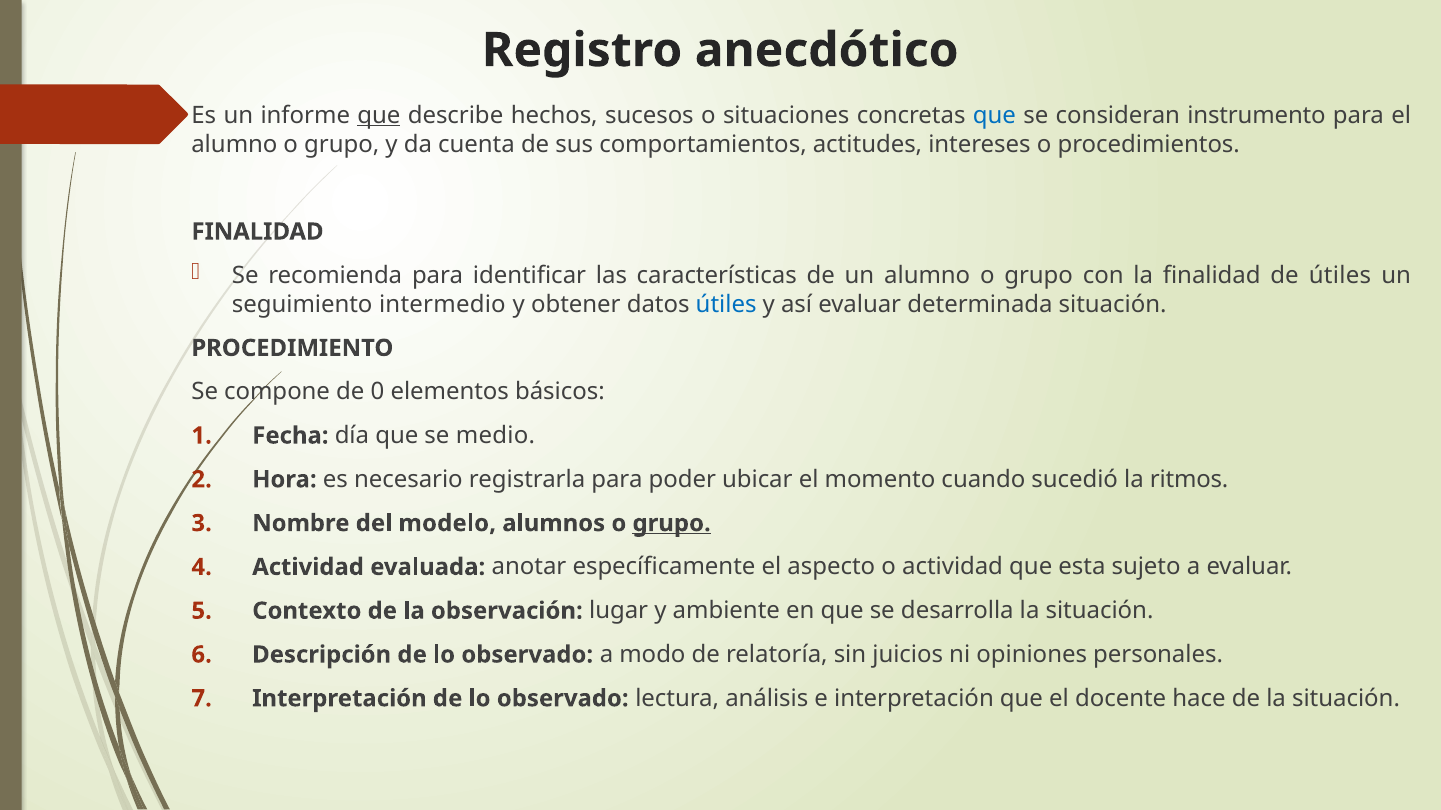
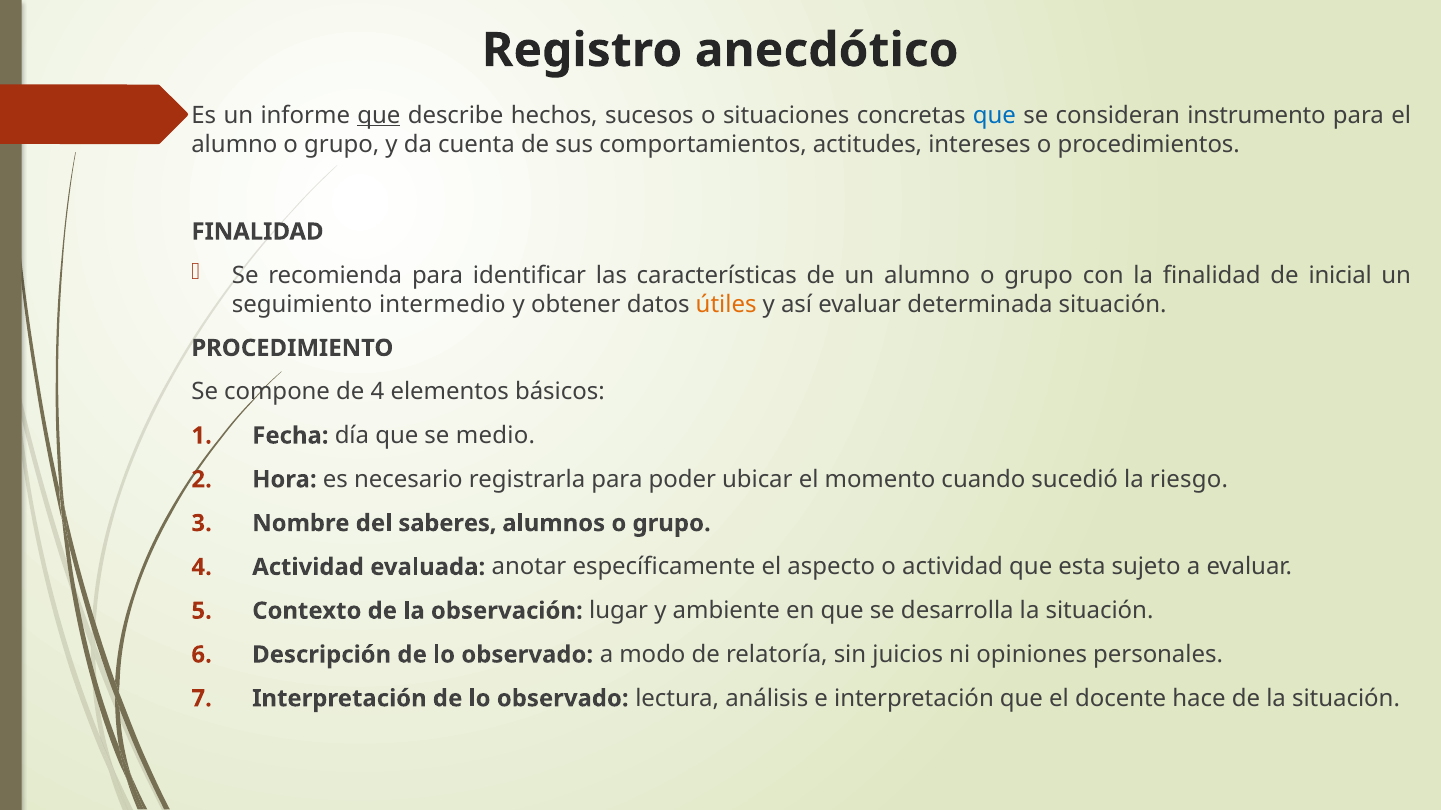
de útiles: útiles -> inicial (1340, 276)
útiles colour: blue -> orange (726, 304)
de 0: 0 -> 4 (377, 392)
ritmos: ritmos -> riesgo (1189, 480)
modelo: modelo -> saberes (447, 524)
grupo underline: present -> none (672, 524)
